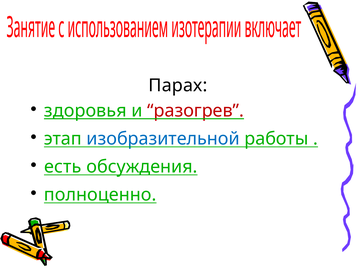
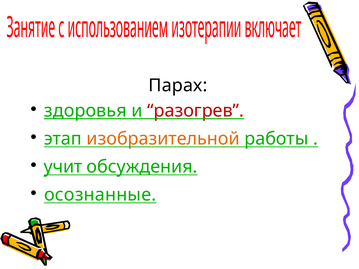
изобразительной colour: blue -> orange (163, 139)
есть: есть -> учит (63, 167)
полноценно: полноценно -> осознанные (100, 195)
